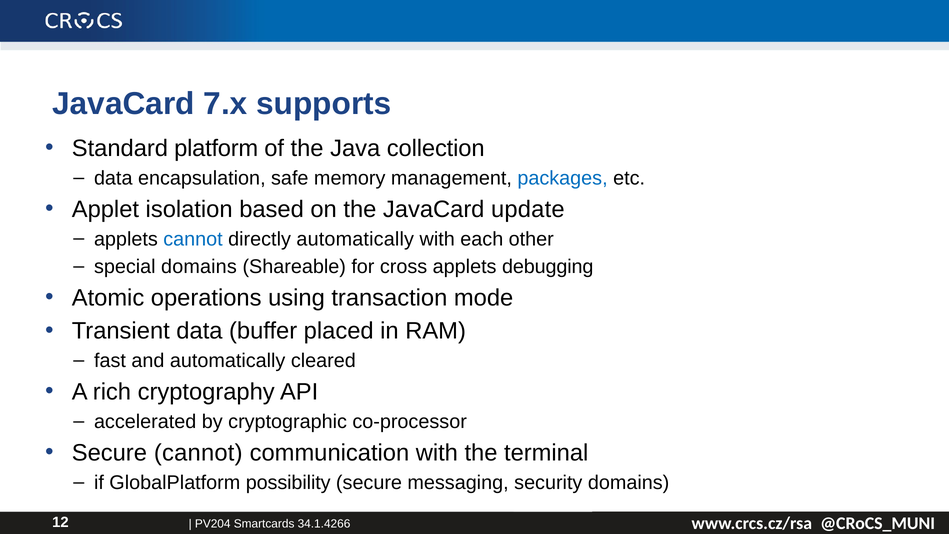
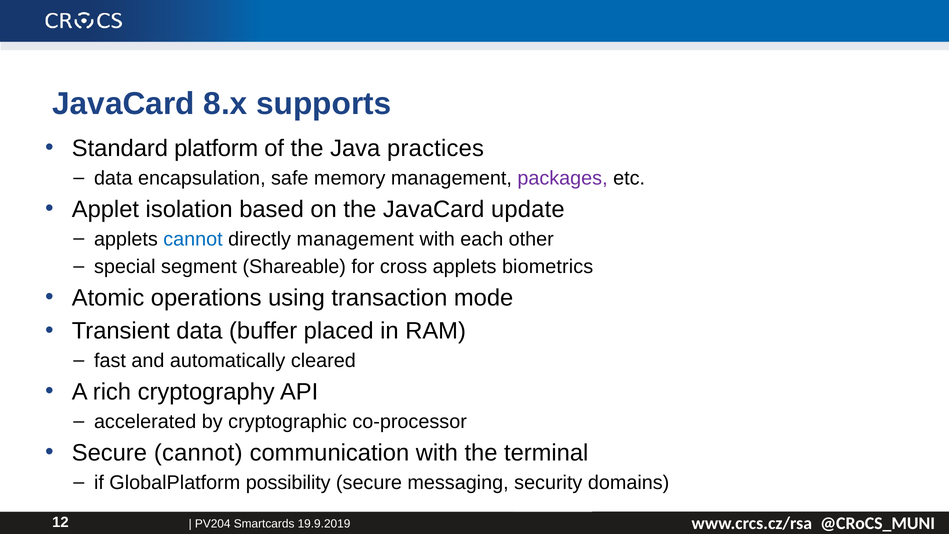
7.x: 7.x -> 8.x (225, 104)
collection: collection -> practices (436, 148)
packages colour: blue -> purple (563, 178)
directly automatically: automatically -> management (355, 239)
special domains: domains -> segment (199, 267)
debugging: debugging -> biometrics (548, 267)
34.1.4266: 34.1.4266 -> 19.9.2019 (324, 523)
